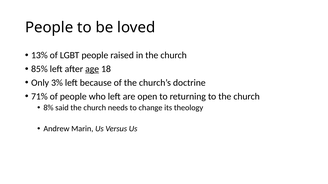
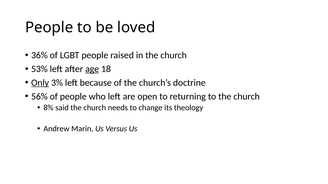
13%: 13% -> 36% (39, 55)
85%: 85% -> 53% (39, 69)
Only underline: none -> present (40, 83)
71%: 71% -> 56% (39, 97)
